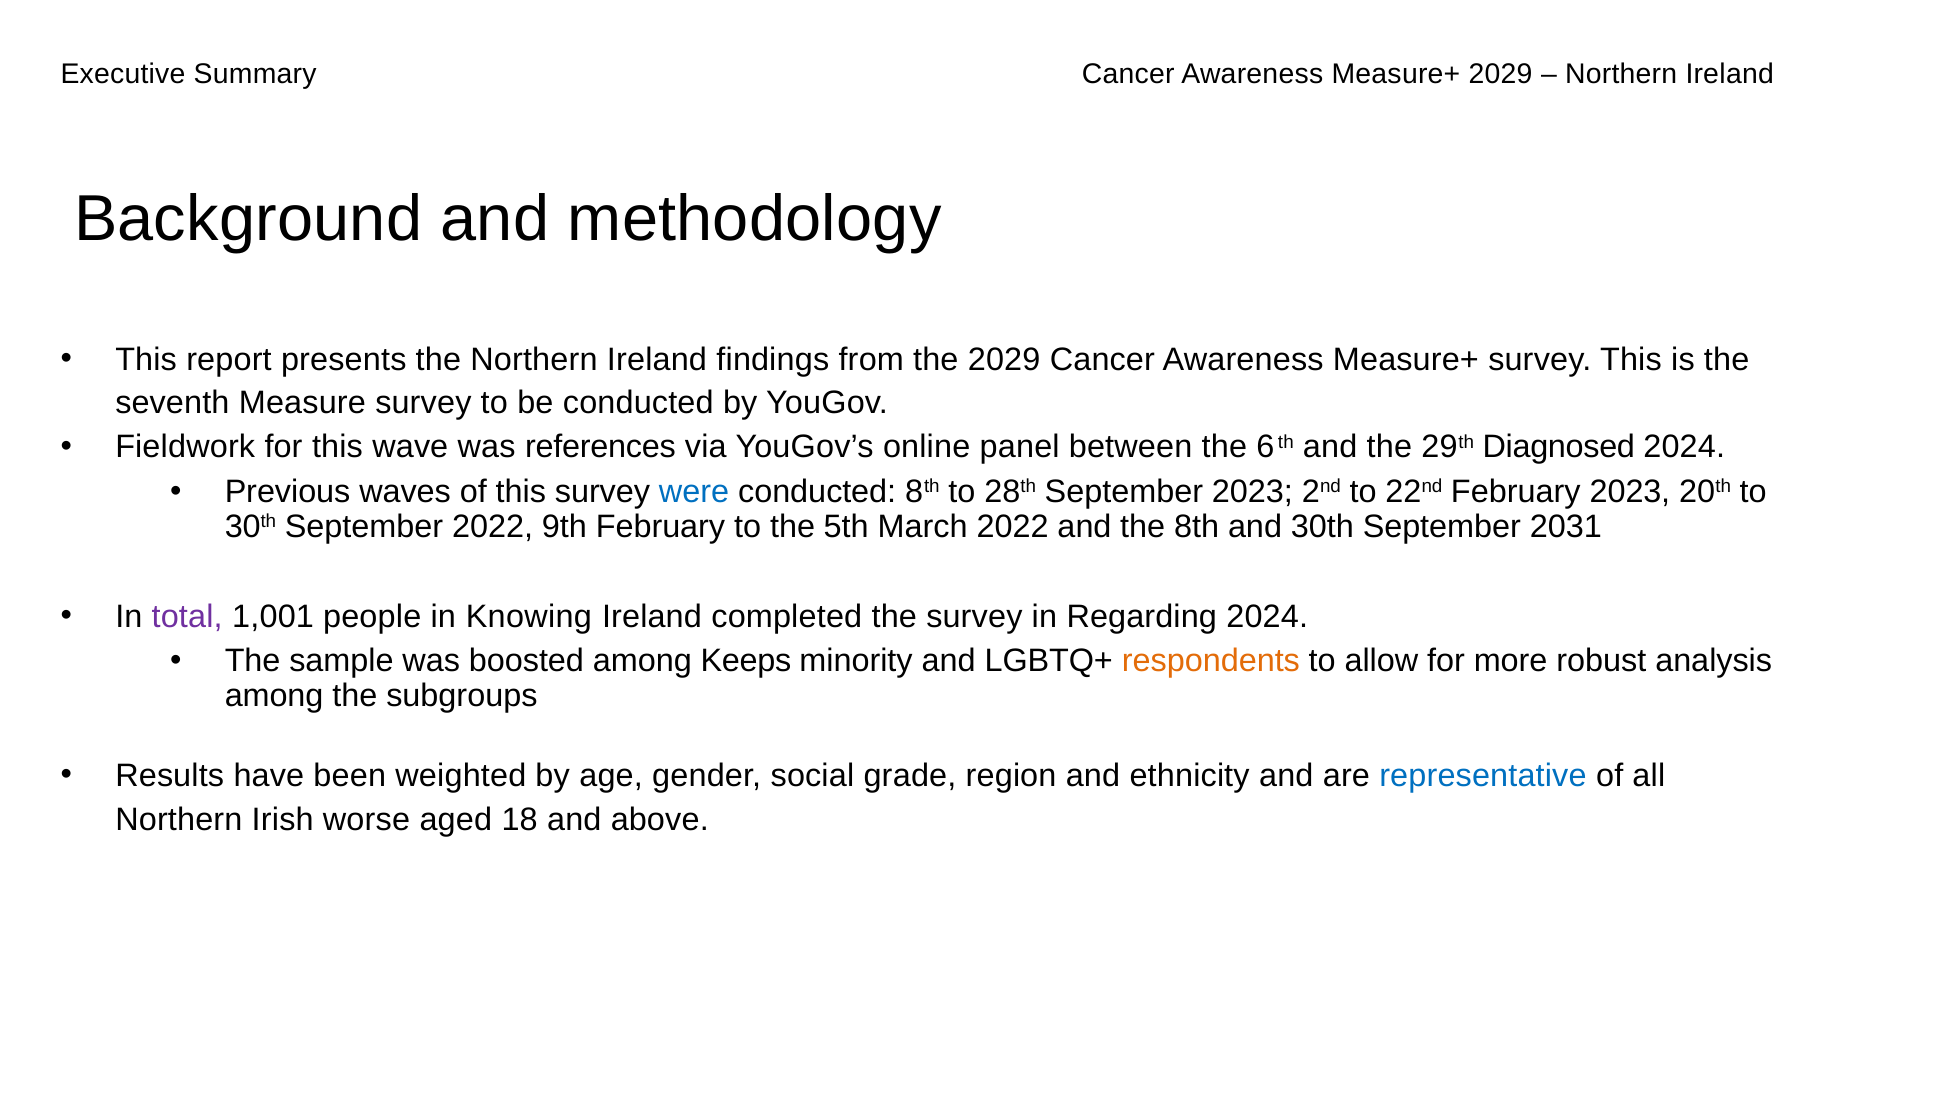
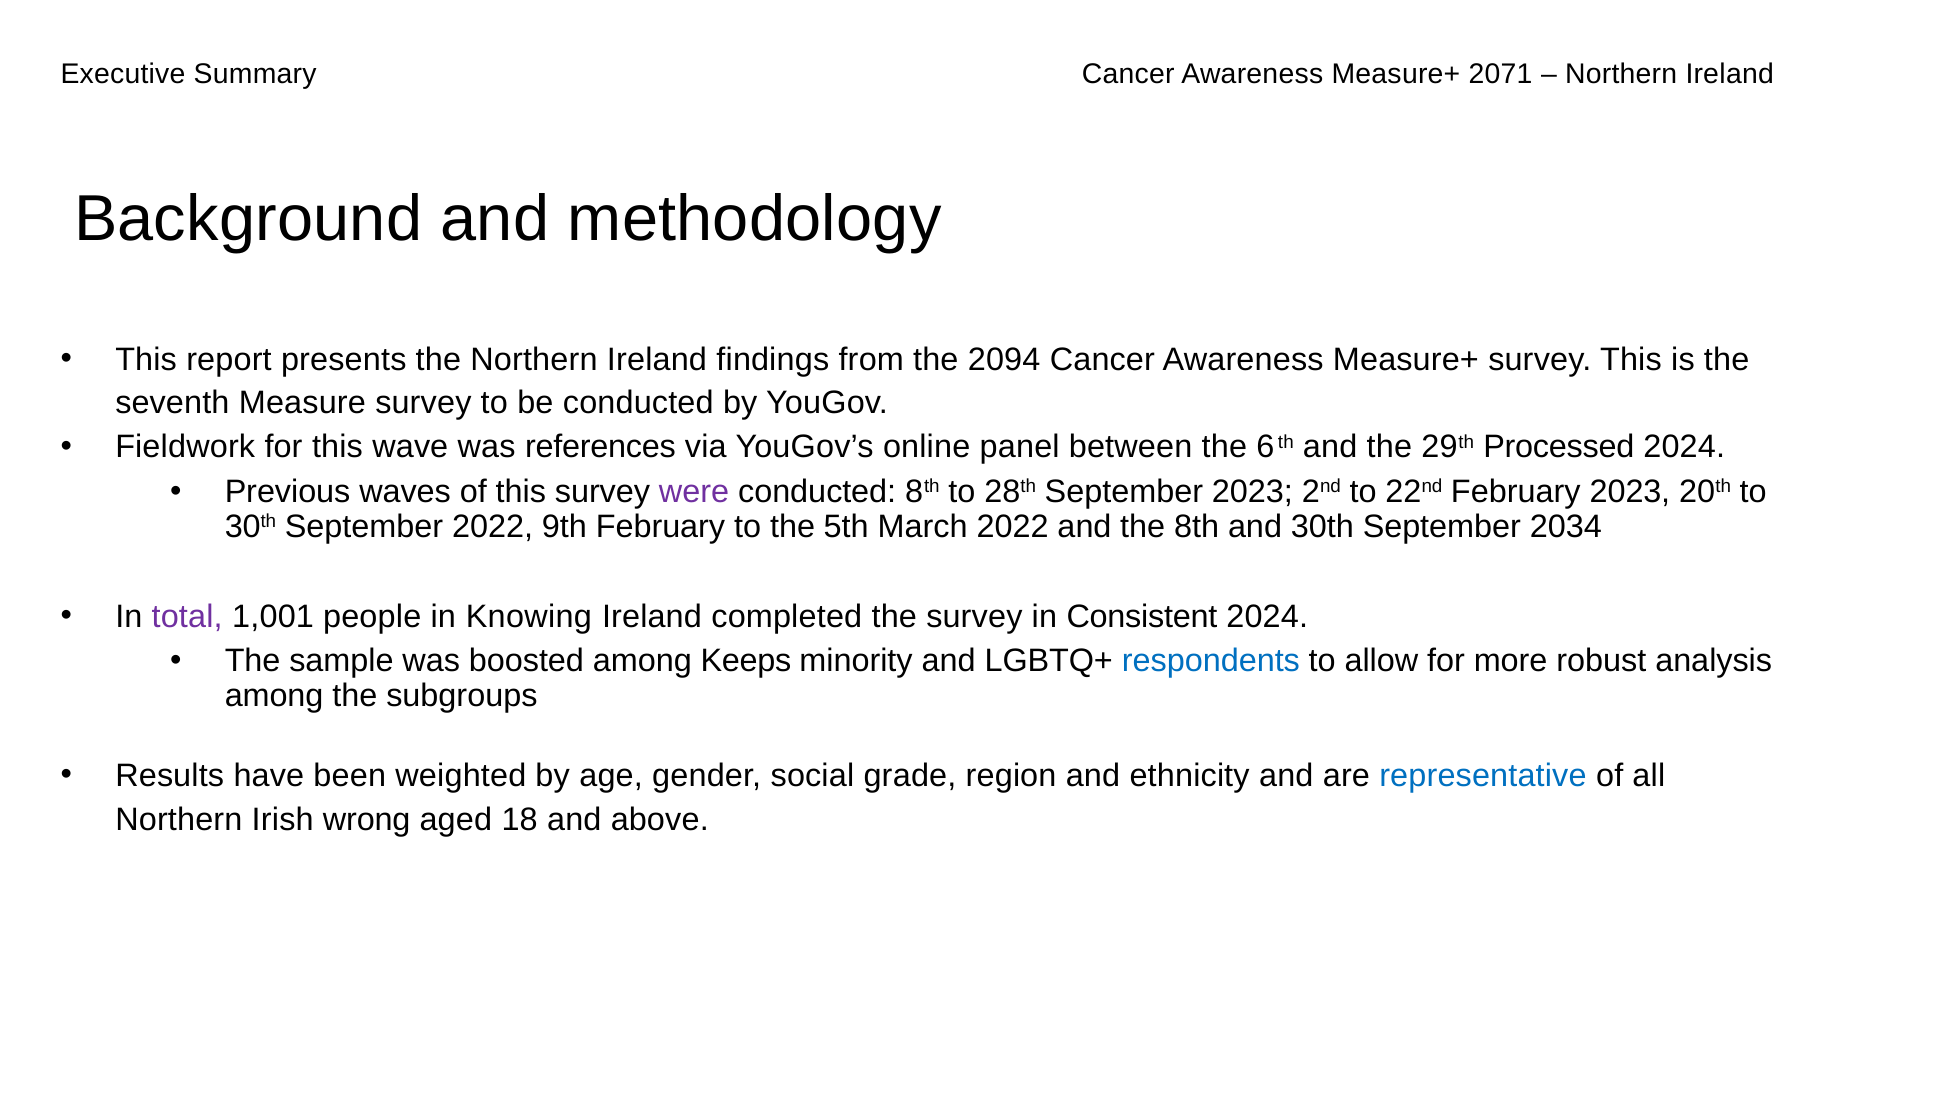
Measure+ 2029: 2029 -> 2071 (1501, 74)
the 2029: 2029 -> 2094 (1004, 359)
Diagnosed: Diagnosed -> Processed (1559, 447)
were colour: blue -> purple (694, 492)
2031: 2031 -> 2034 (1566, 527)
Regarding: Regarding -> Consistent (1142, 616)
respondents colour: orange -> blue (1211, 661)
worse: worse -> wrong (367, 819)
